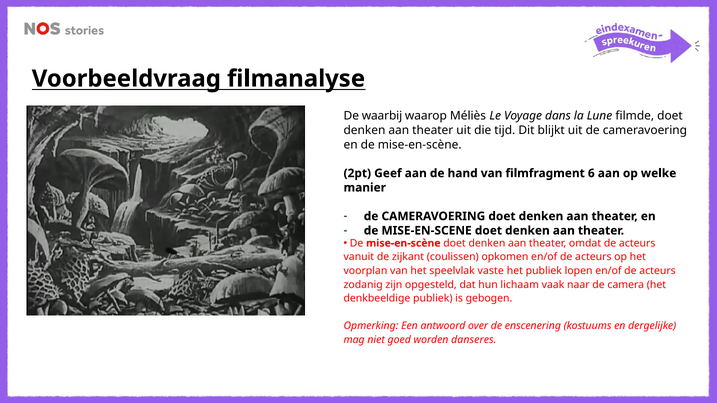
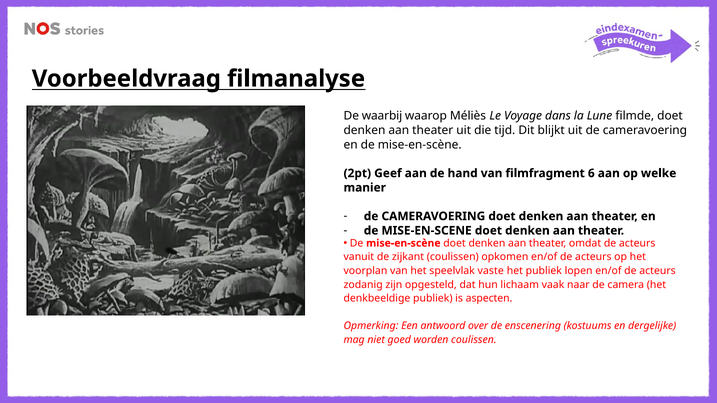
gebogen: gebogen -> aspecten (489, 299)
worden danseres: danseres -> coulissen (474, 340)
